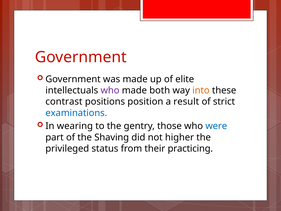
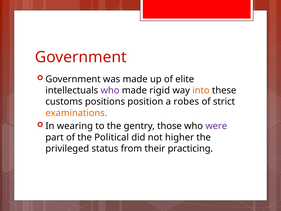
both: both -> rigid (160, 90)
contrast: contrast -> customs (64, 102)
result: result -> robes (186, 102)
examinations colour: blue -> orange (76, 113)
were colour: blue -> purple (216, 126)
Shaving: Shaving -> Political (112, 137)
